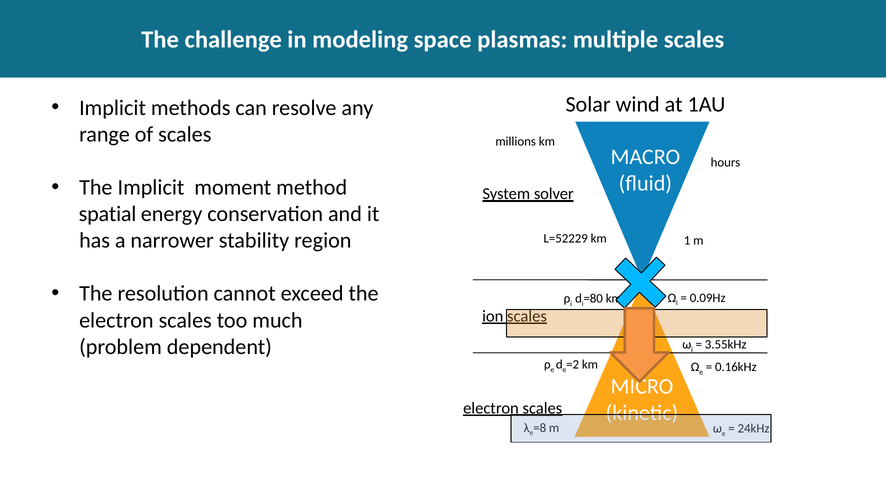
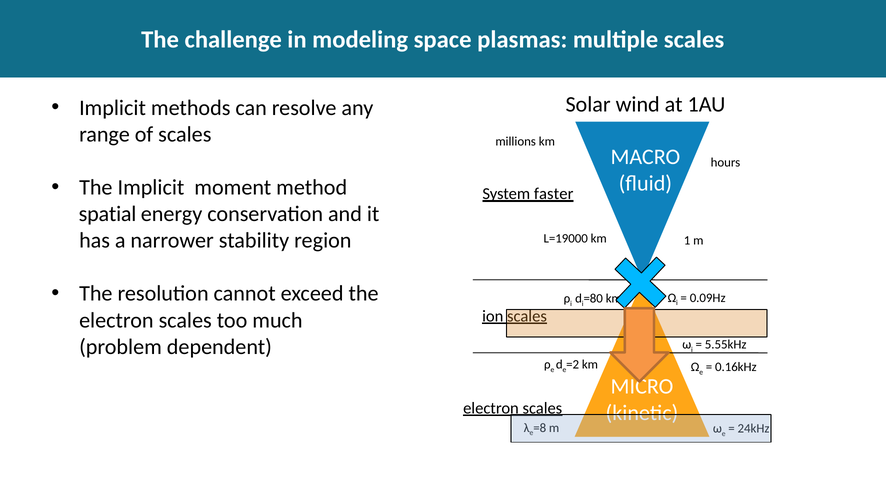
solver: solver -> faster (554, 194)
L=52229: L=52229 -> L=19000 (566, 239)
3.55kHz: 3.55kHz -> 5.55kHz (726, 345)
